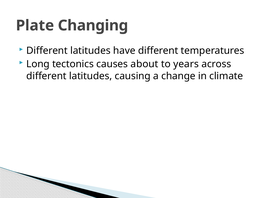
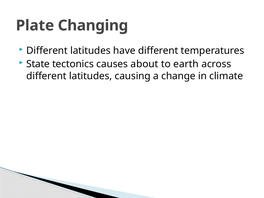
Long: Long -> State (38, 64)
years: years -> earth (186, 64)
